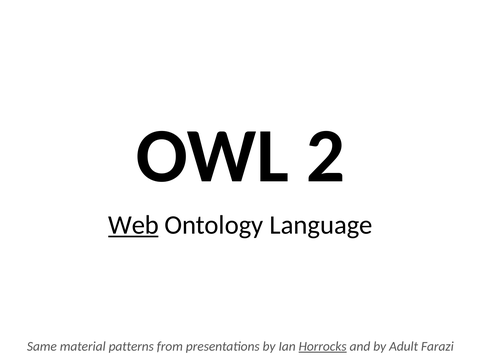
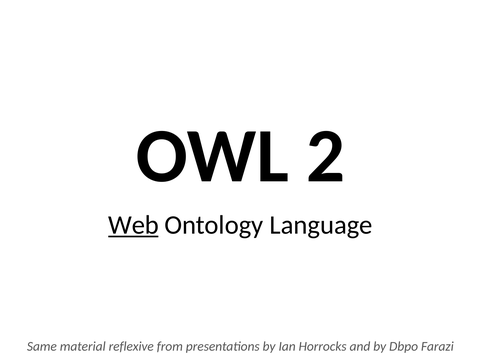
patterns: patterns -> reflexive (131, 346)
Horrocks underline: present -> none (323, 346)
Adult: Adult -> Dbpo (404, 346)
